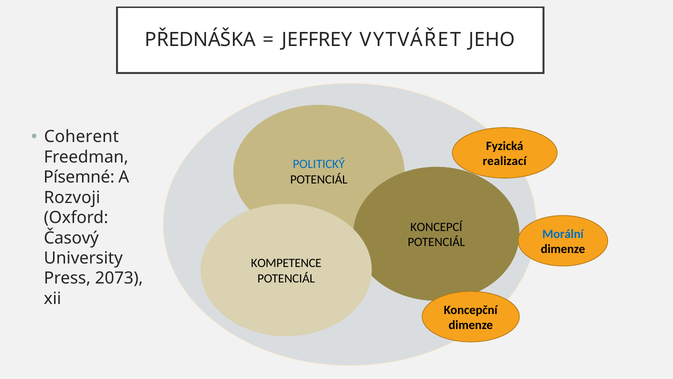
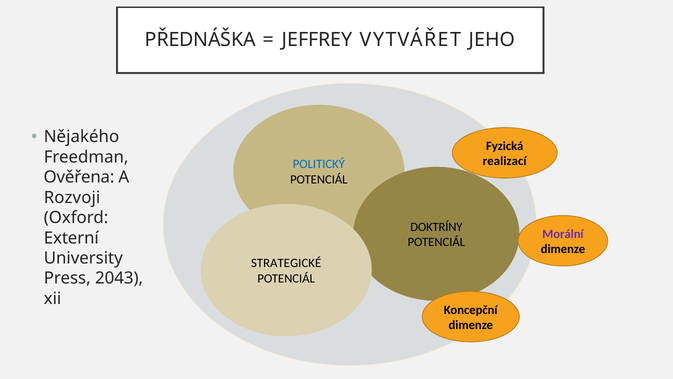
Coherent: Coherent -> Nějakého (82, 137)
Písemné: Písemné -> Ověřena (79, 177)
KONCEPCÍ: KONCEPCÍ -> DOKTRÍNY (436, 227)
Morální colour: blue -> purple (563, 234)
Časový: Časový -> Externí (71, 238)
KOMPETENCE: KOMPETENCE -> STRATEGICKÉ (286, 263)
2073: 2073 -> 2043 (119, 278)
